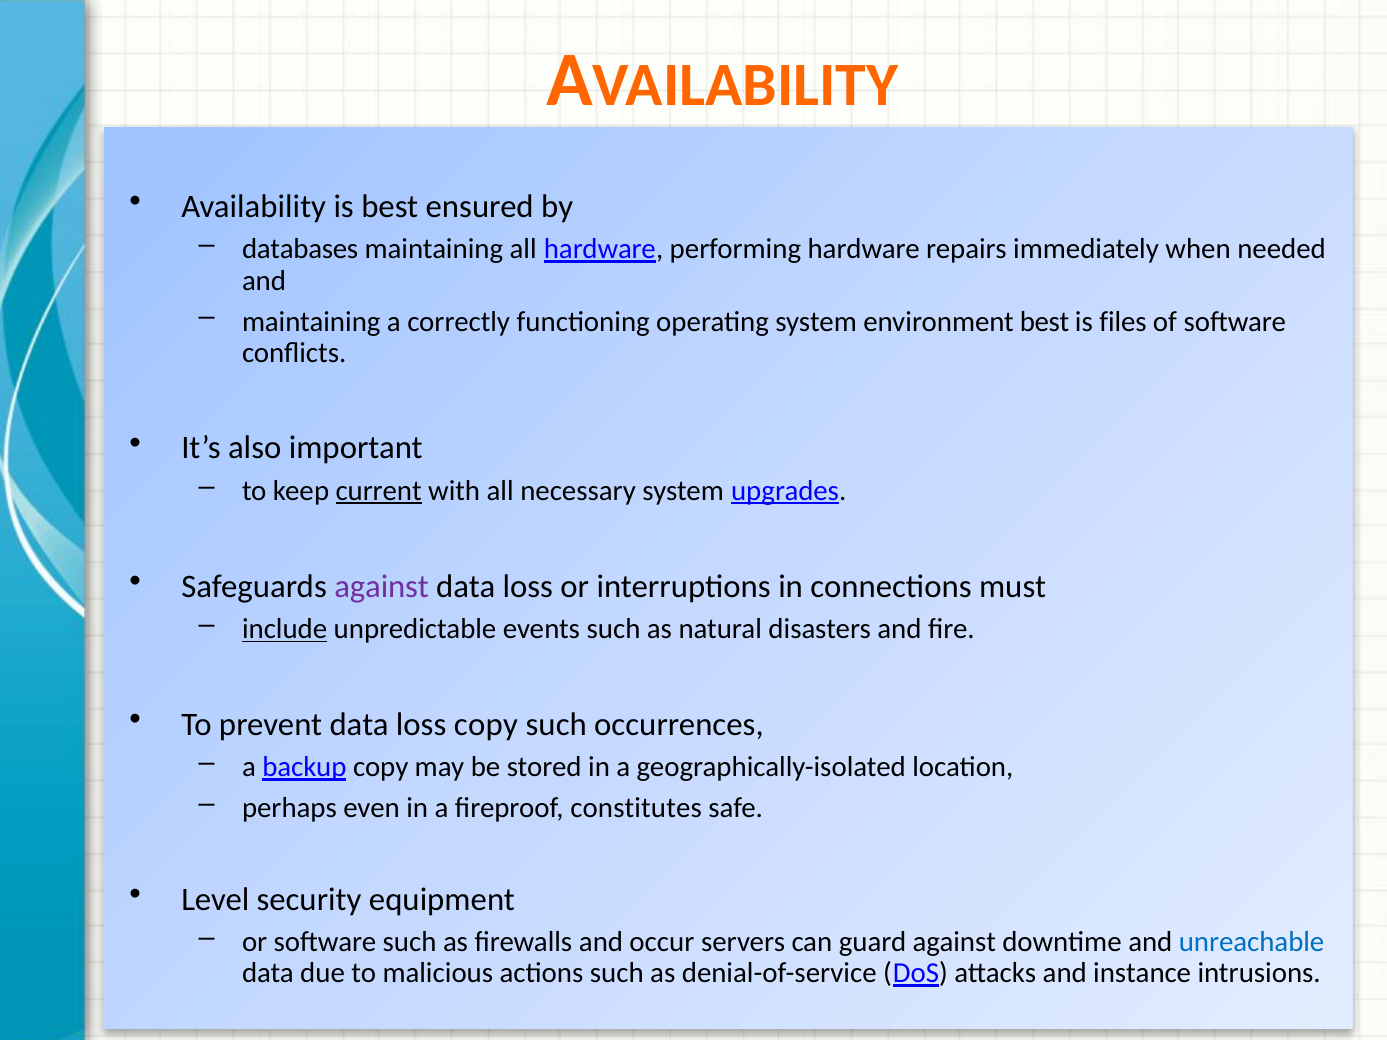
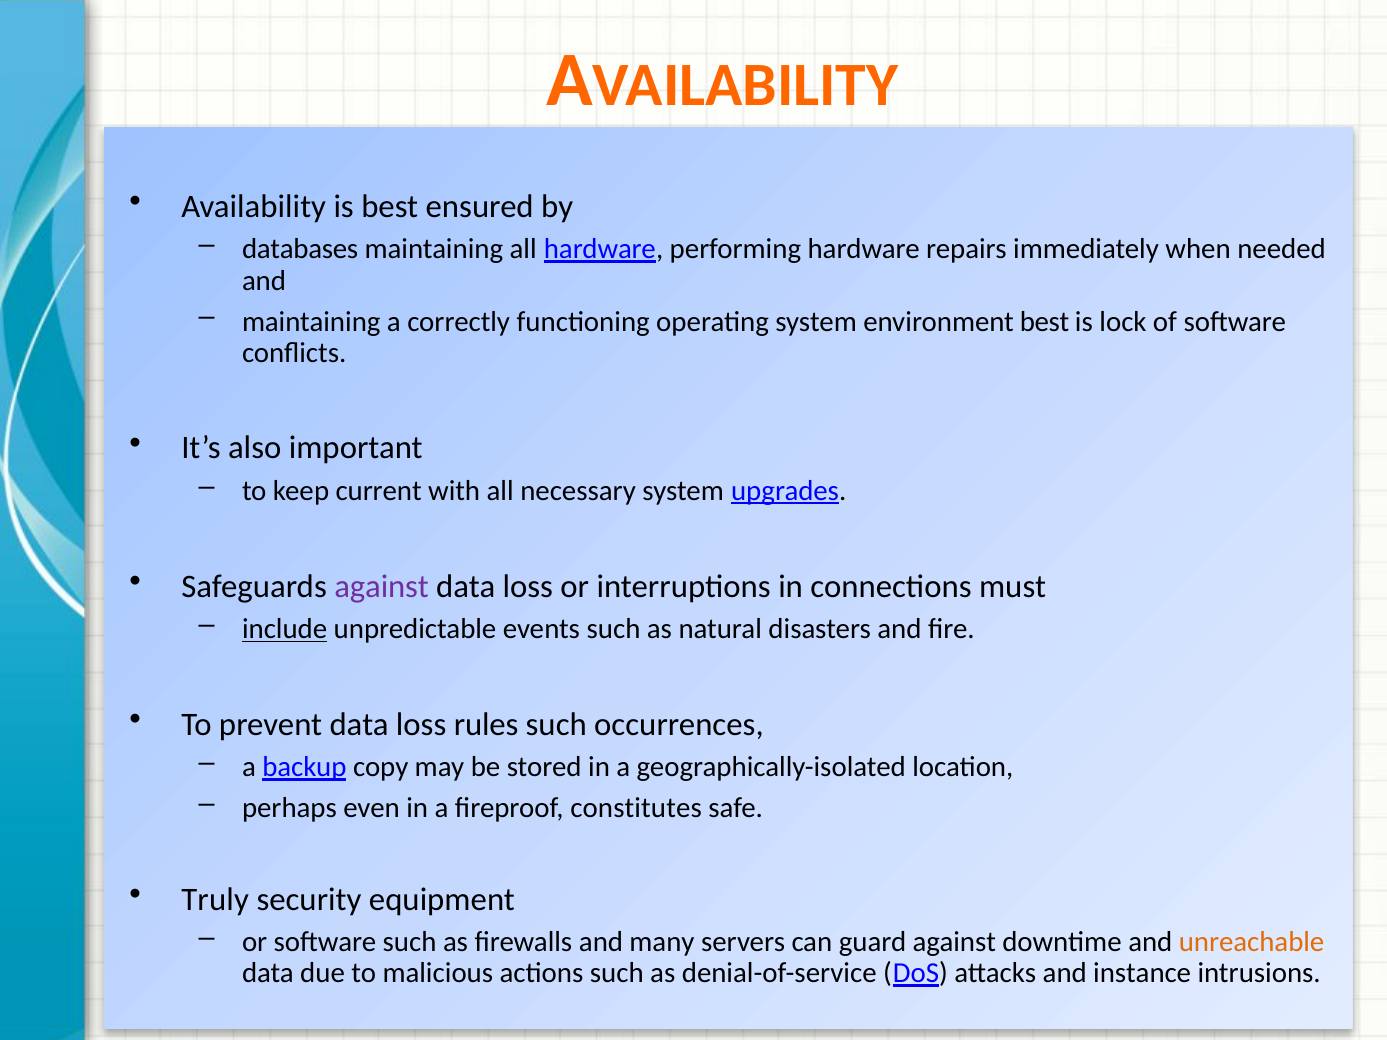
files: files -> lock (1123, 322)
current underline: present -> none (379, 491)
loss copy: copy -> rules (486, 724)
Level: Level -> Truly (215, 900)
occur: occur -> many (662, 942)
unreachable colour: blue -> orange (1252, 942)
